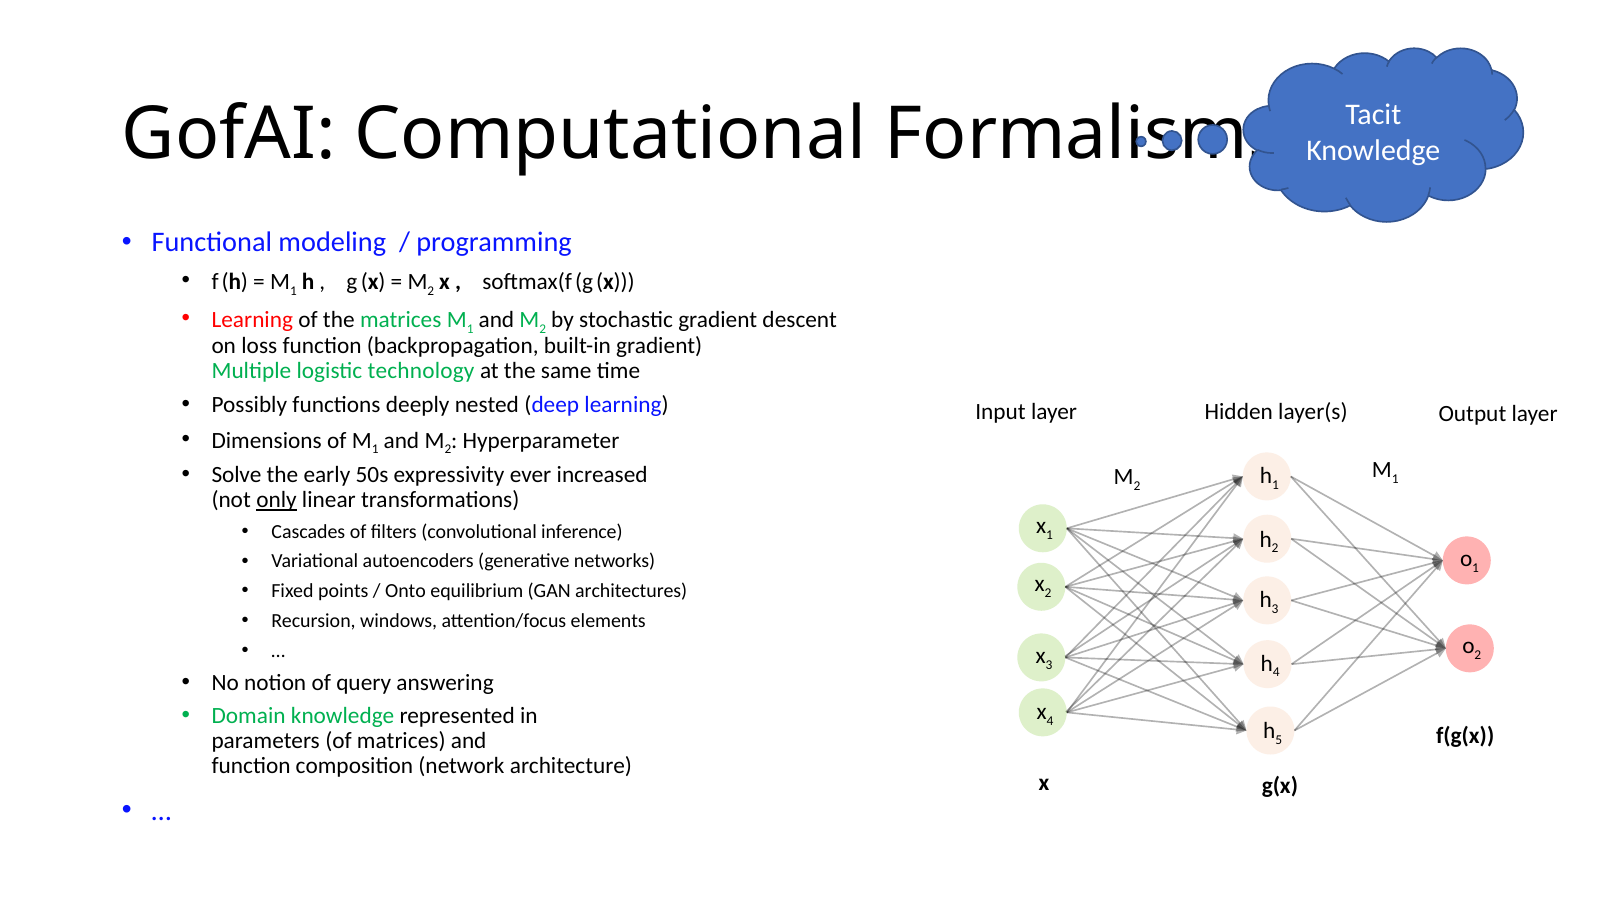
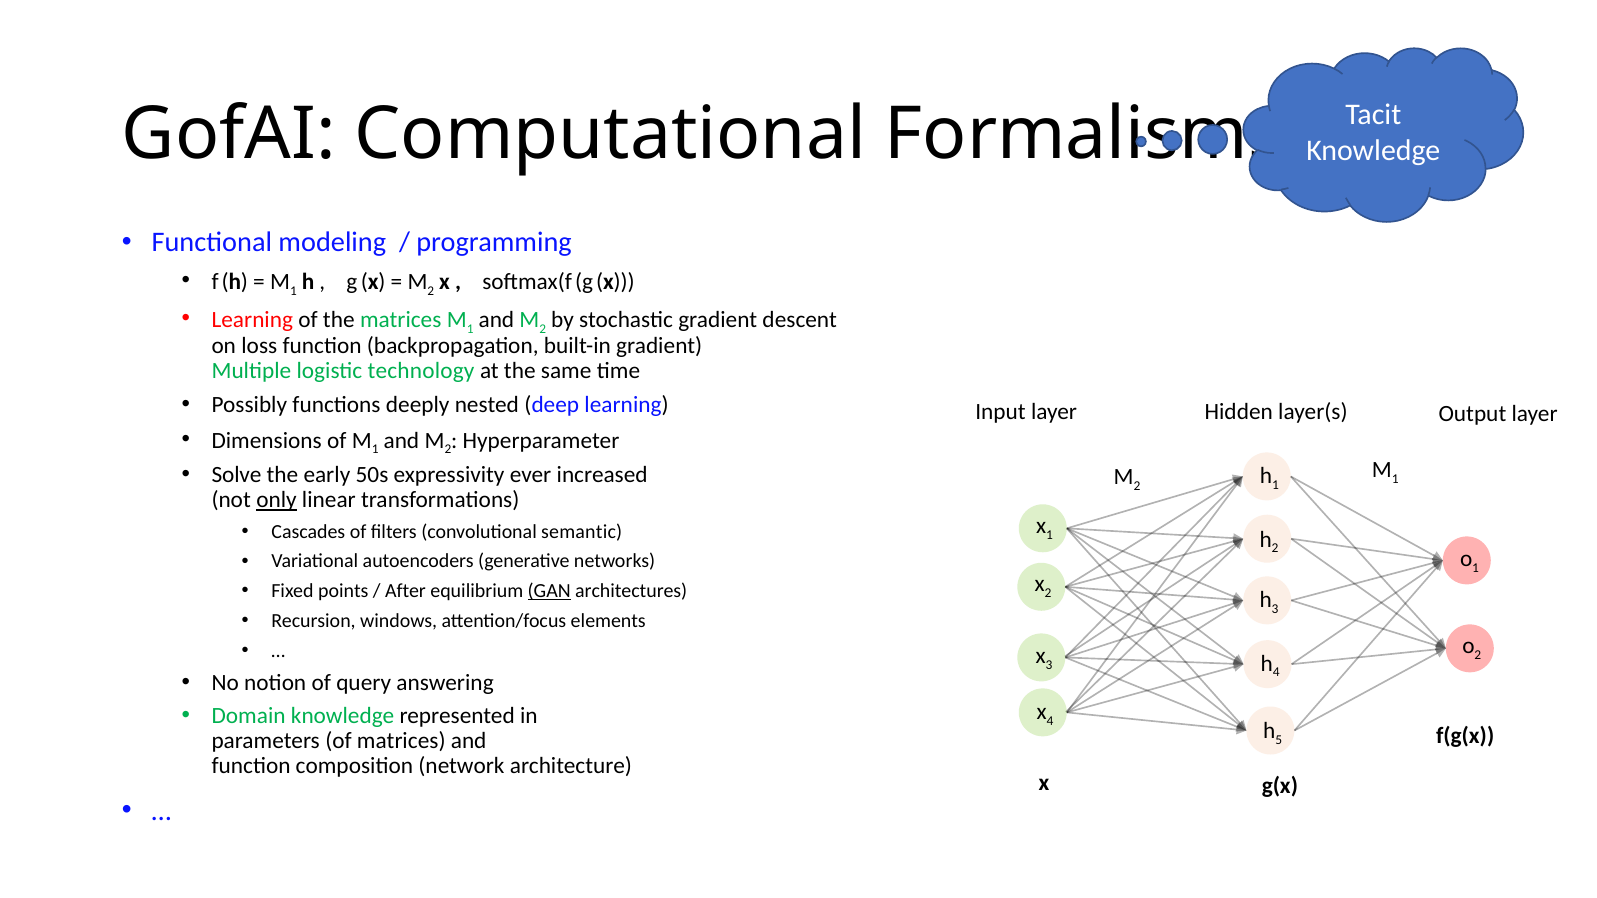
inference: inference -> semantic (582, 532)
Onto: Onto -> After (405, 591)
GAN underline: none -> present (549, 591)
